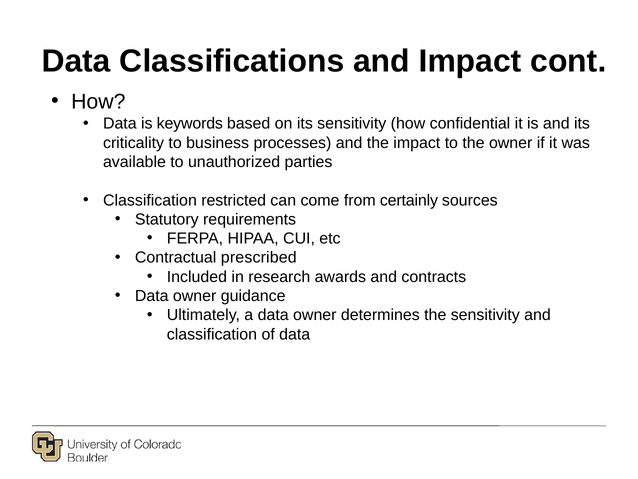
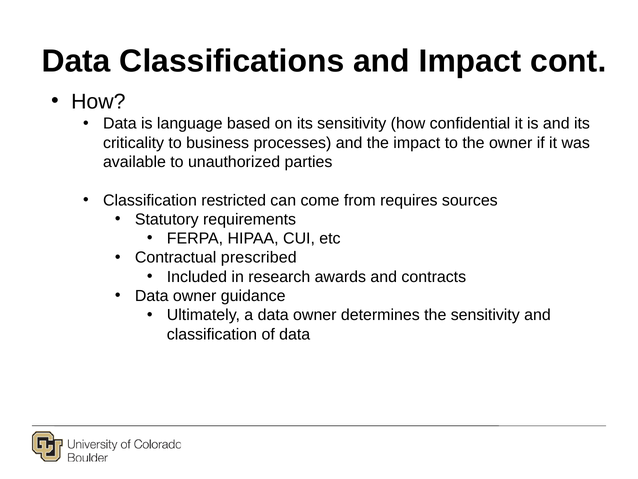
keywords: keywords -> language (190, 123)
certainly: certainly -> requires (409, 200)
